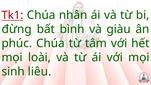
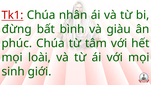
liêu: liêu -> giới (40, 71)
